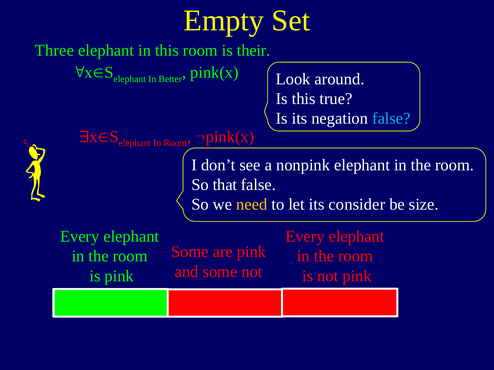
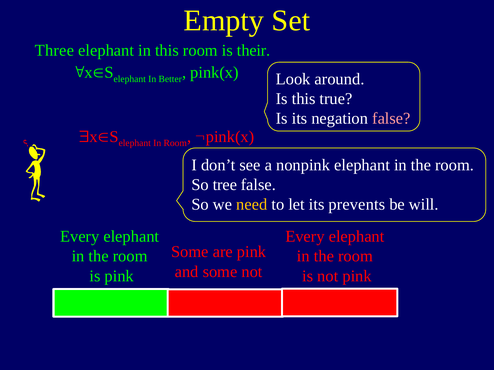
false colour: light blue -> pink (391, 119)
that: that -> tree (225, 185)
consider: consider -> prevents (357, 205)
size: size -> will (424, 205)
